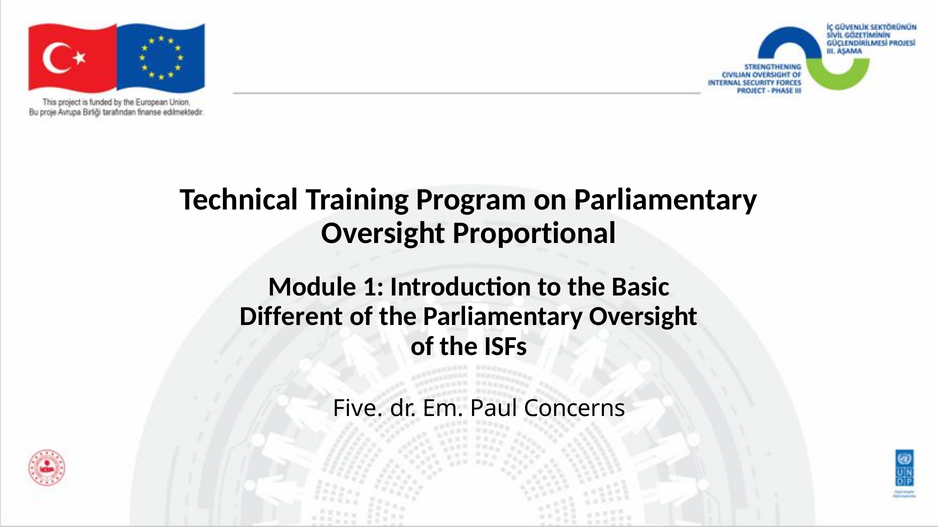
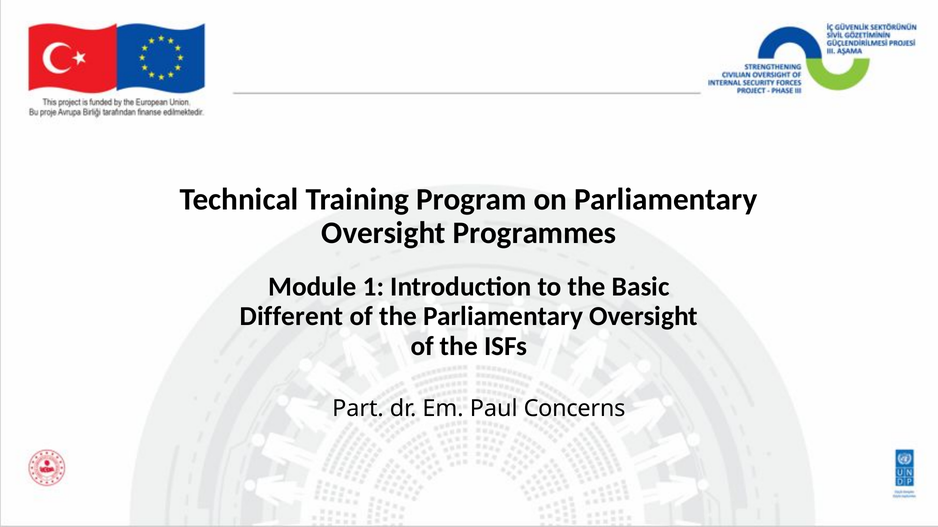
Proportional: Proportional -> Programmes (535, 233)
Five: Five -> Part (358, 409)
